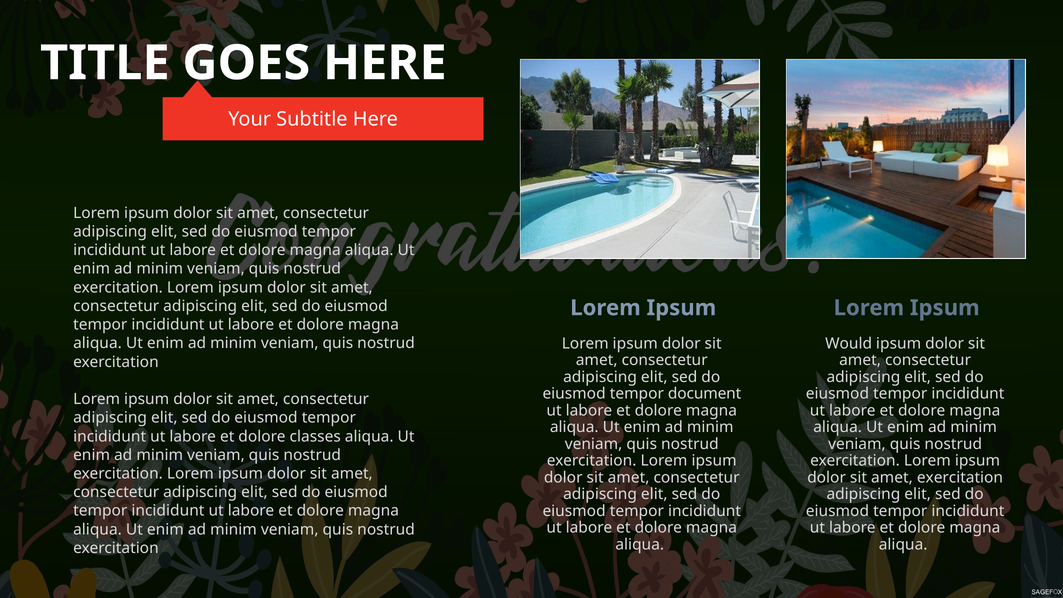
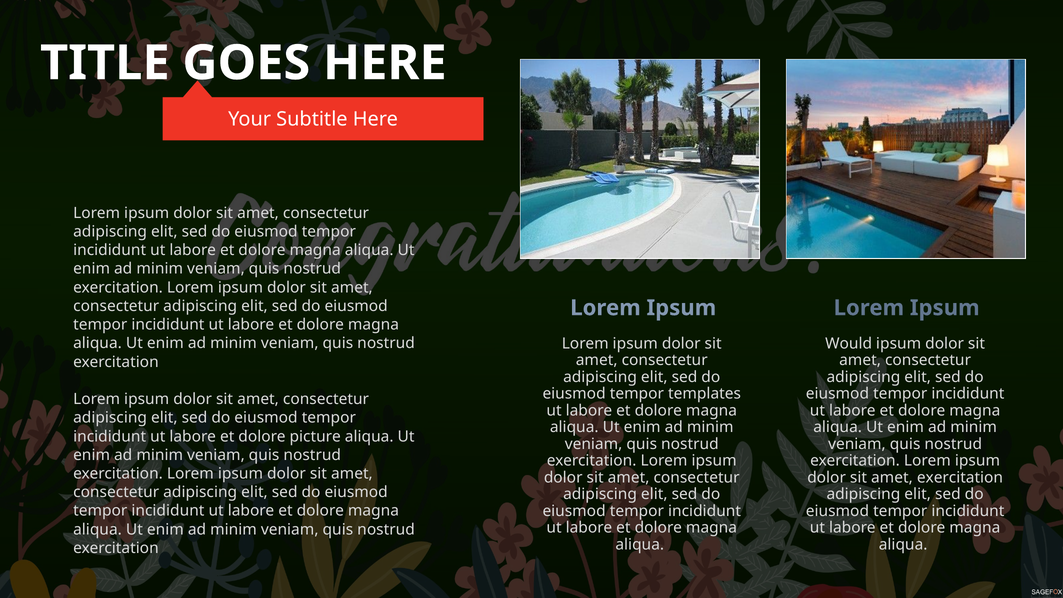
document: document -> templates (705, 394)
classes: classes -> picture (315, 436)
